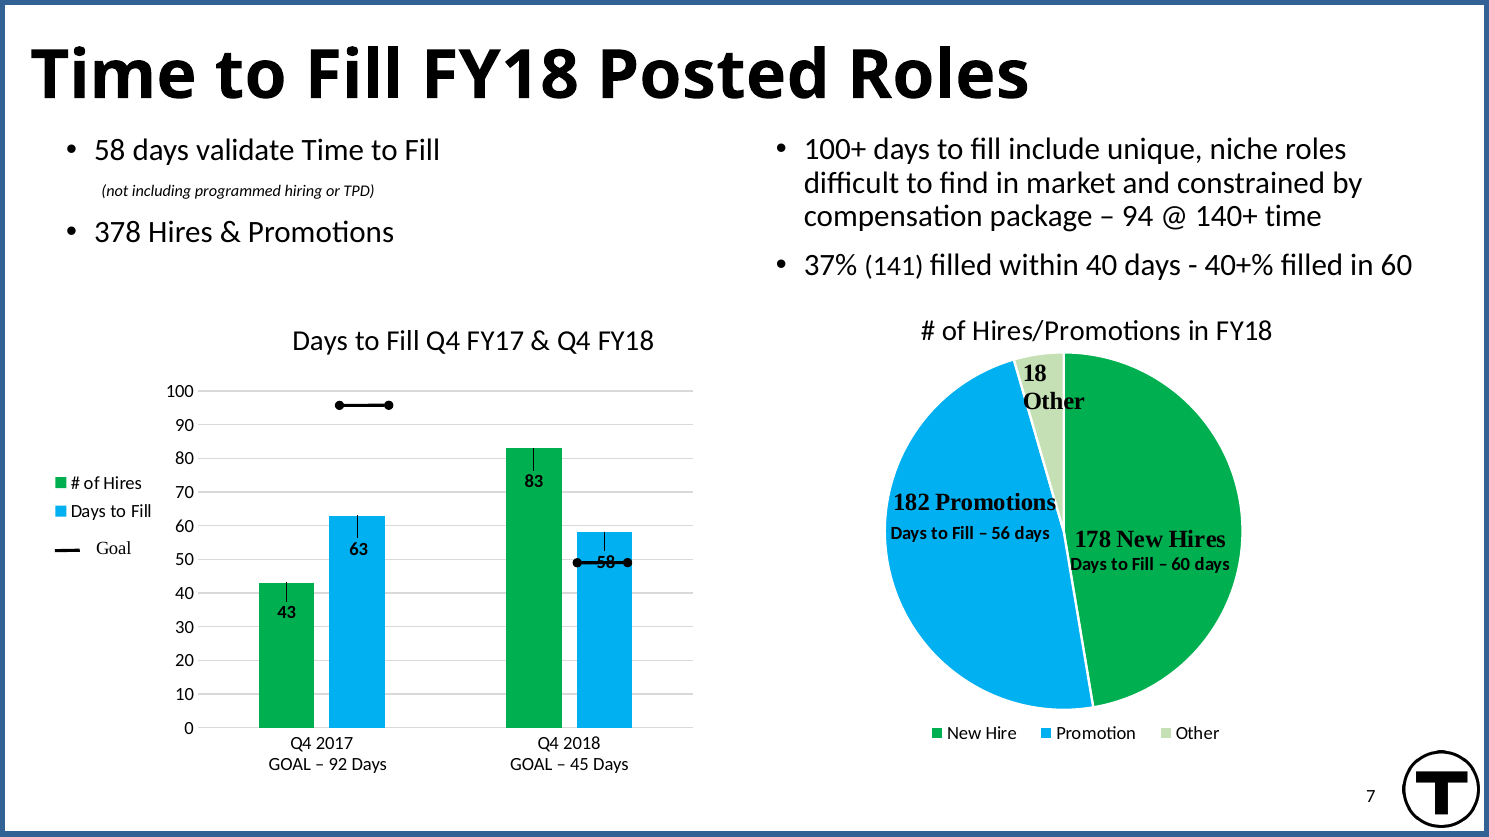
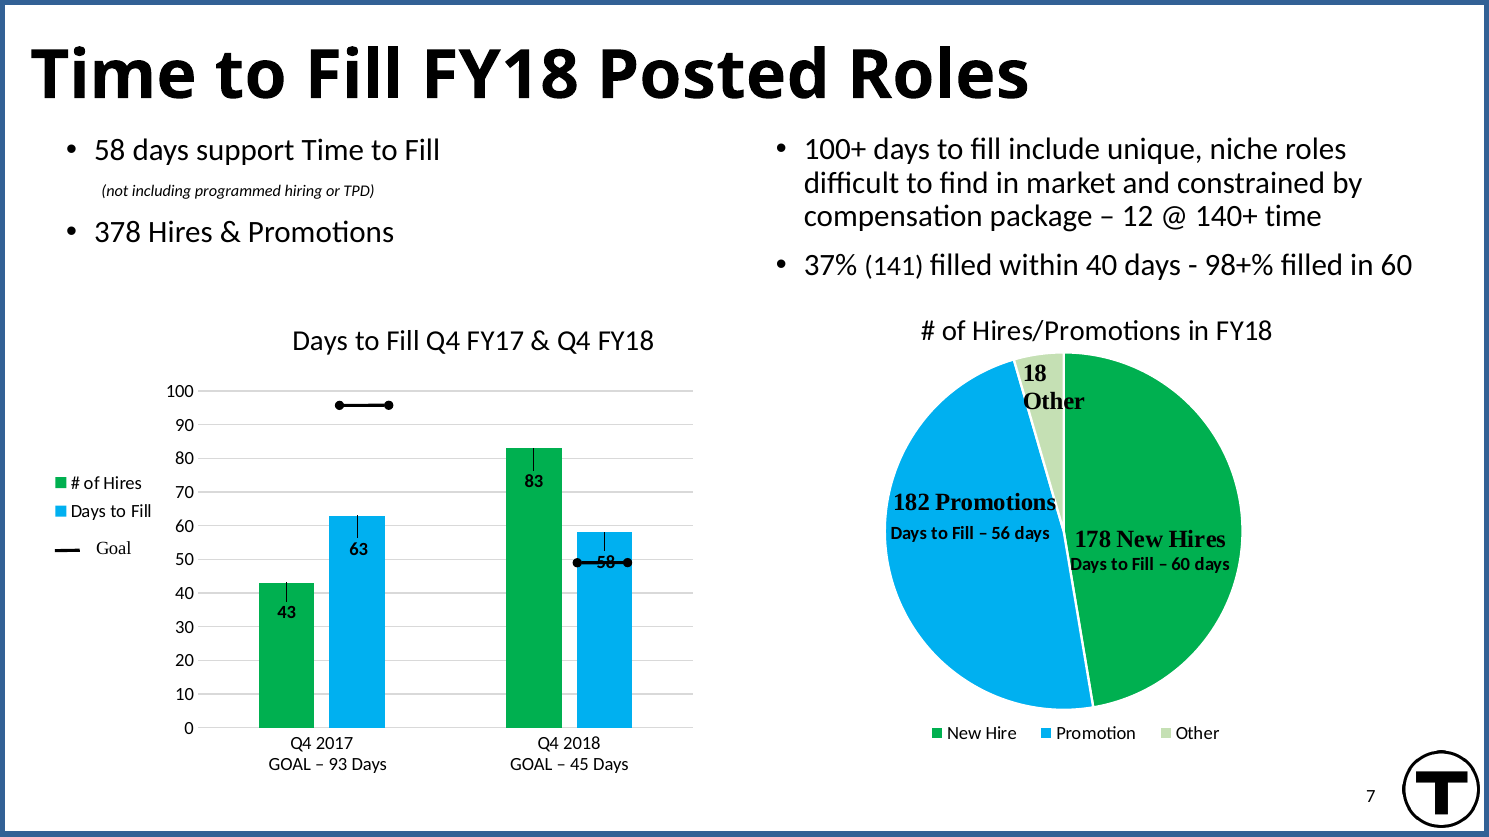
validate: validate -> support (245, 150)
94: 94 -> 12 (1138, 216)
40+%: 40+% -> 98+% (1239, 265)
92: 92 -> 93 (338, 765)
